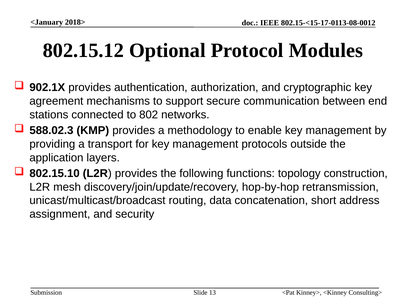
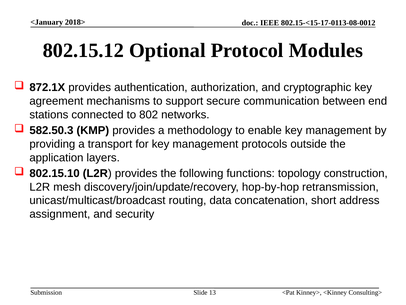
902.1X: 902.1X -> 872.1X (47, 87)
588.02.3: 588.02.3 -> 582.50.3 (51, 130)
